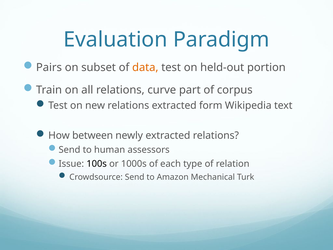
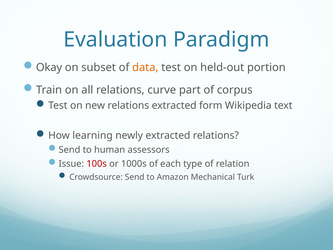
Pairs: Pairs -> Okay (49, 67)
between: between -> learning (93, 135)
100s colour: black -> red (97, 164)
